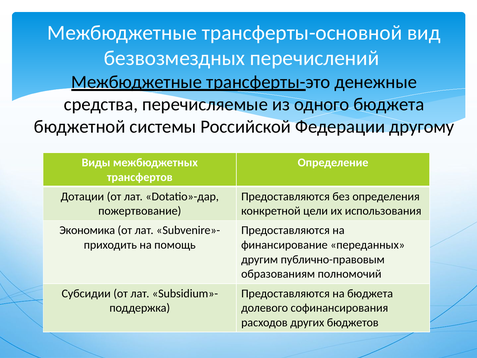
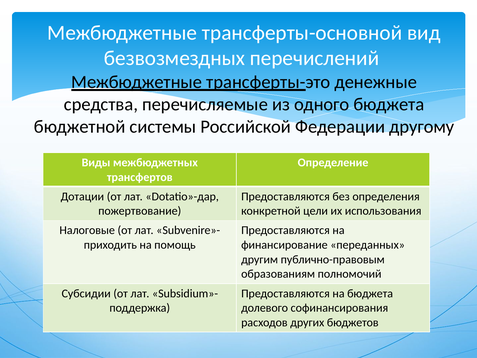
Экономика: Экономика -> Налоговые (87, 230)
